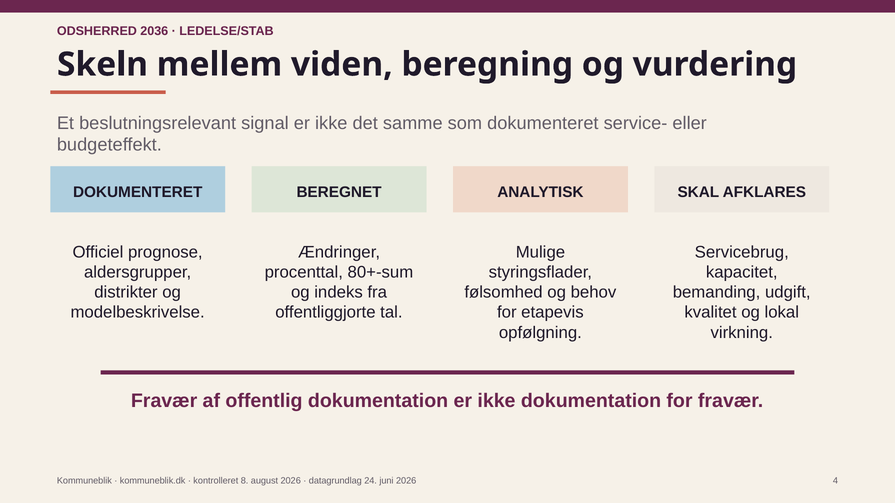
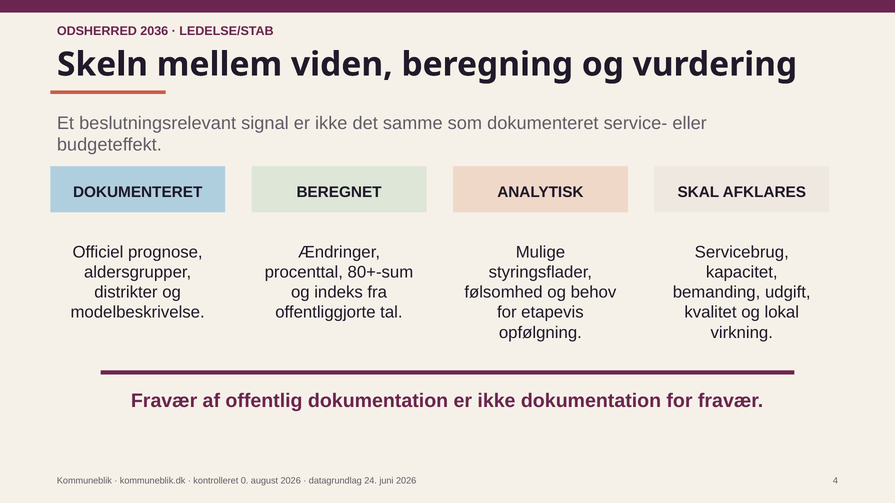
8: 8 -> 0 (245, 481)
